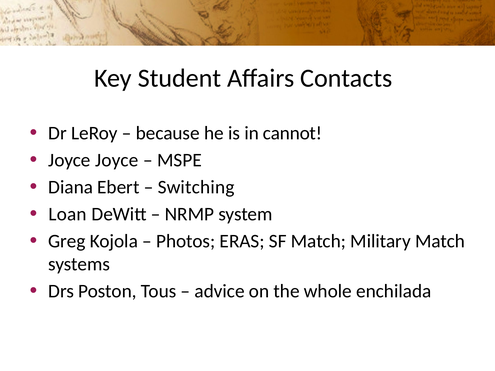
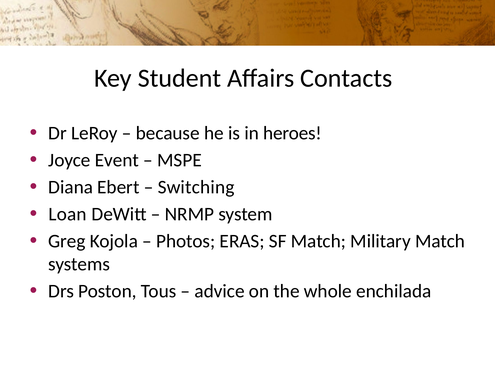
cannot: cannot -> heroes (293, 133)
Joyce Joyce: Joyce -> Event (117, 160)
